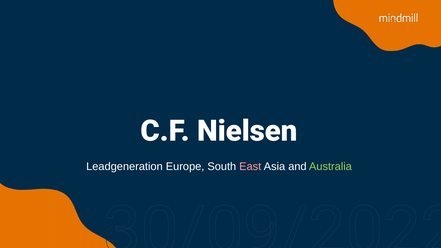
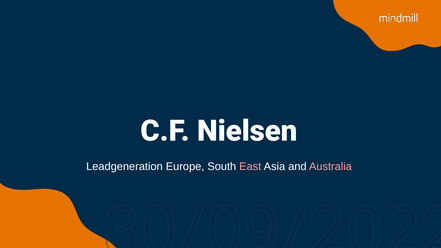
Australia colour: light green -> pink (330, 167)
